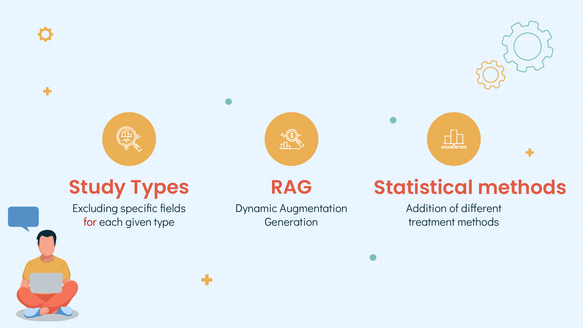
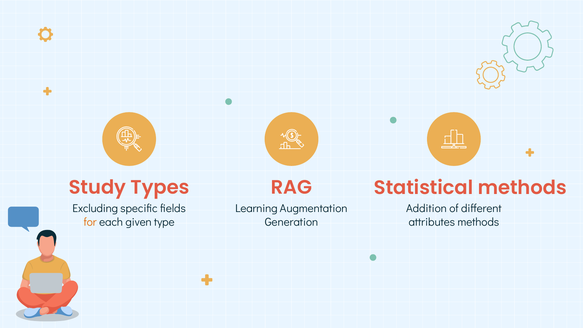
Dynamic: Dynamic -> Learning (256, 208)
for colour: red -> orange (90, 222)
treatment: treatment -> attributes (432, 222)
